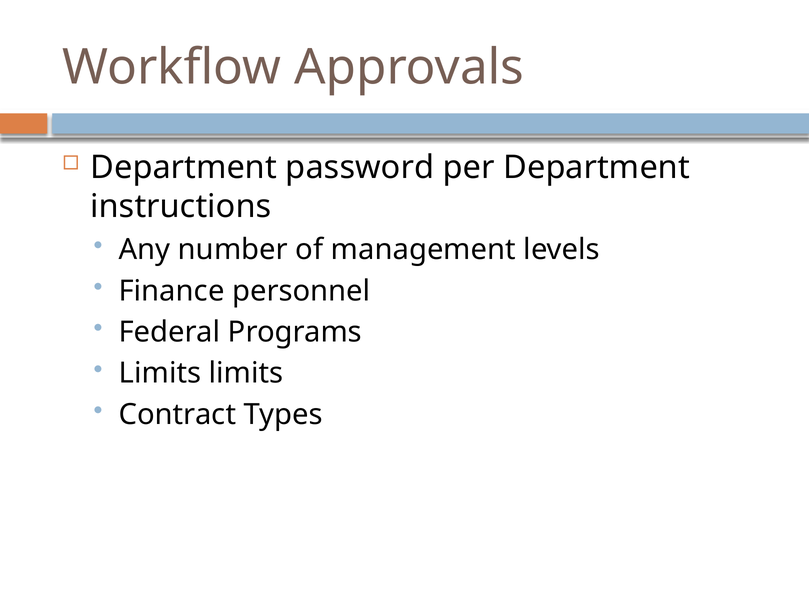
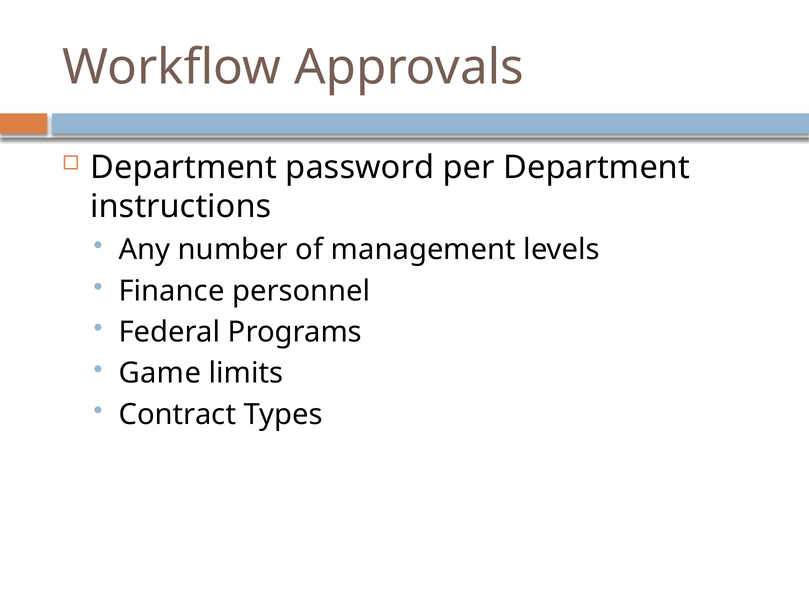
Limits: Limits -> Game (160, 373)
